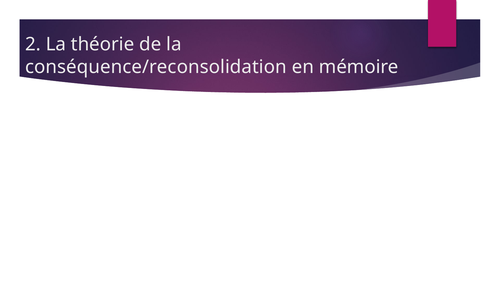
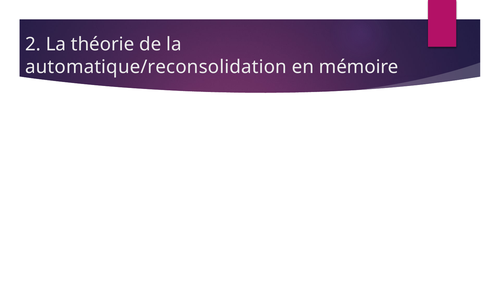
conséquence/reconsolidation: conséquence/reconsolidation -> automatique/reconsolidation (156, 67)
